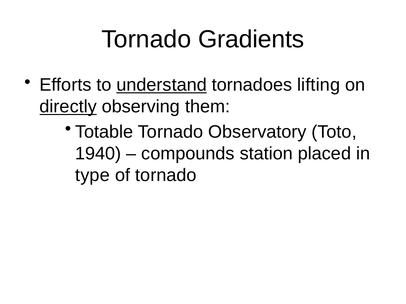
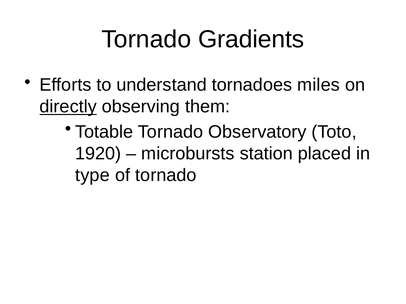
understand underline: present -> none (162, 85)
lifting: lifting -> miles (319, 85)
1940: 1940 -> 1920 (98, 154)
compounds: compounds -> microbursts (188, 154)
